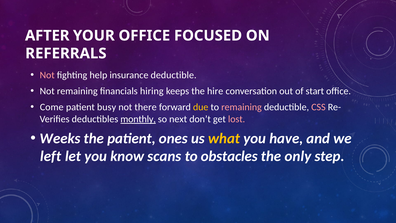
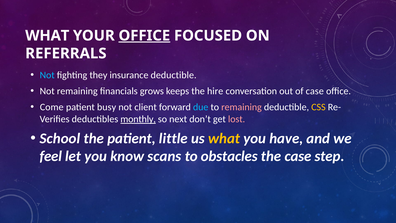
AFTER: AFTER -> WHAT (47, 36)
OFFICE underline: none -> present (144, 36)
Not colour: pink -> light blue (47, 75)
help: help -> they (98, 75)
hiring: hiring -> grows (152, 91)
of start: start -> case (315, 91)
there: there -> client (146, 107)
due colour: yellow -> light blue (201, 107)
CSS colour: pink -> yellow (318, 107)
Weeks: Weeks -> School (60, 138)
ones: ones -> little (173, 138)
left: left -> feel (51, 156)
the only: only -> case (298, 156)
